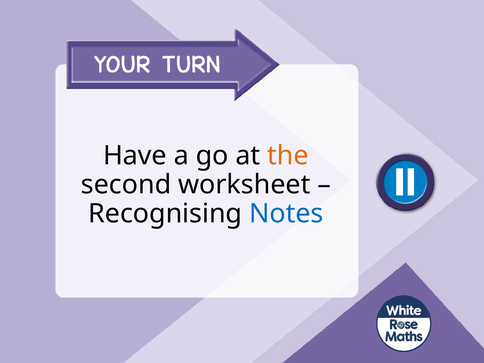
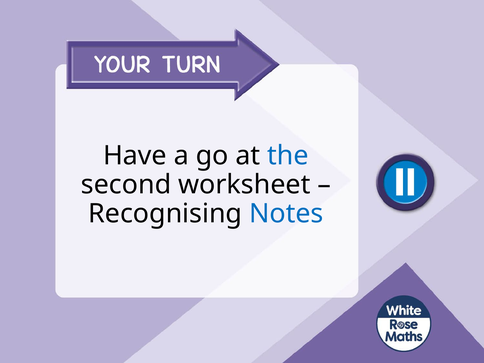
the colour: orange -> blue (288, 156)
